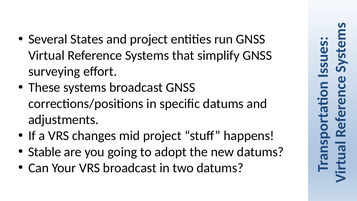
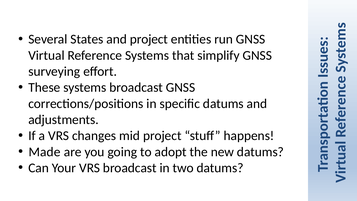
Stable: Stable -> Made (45, 152)
